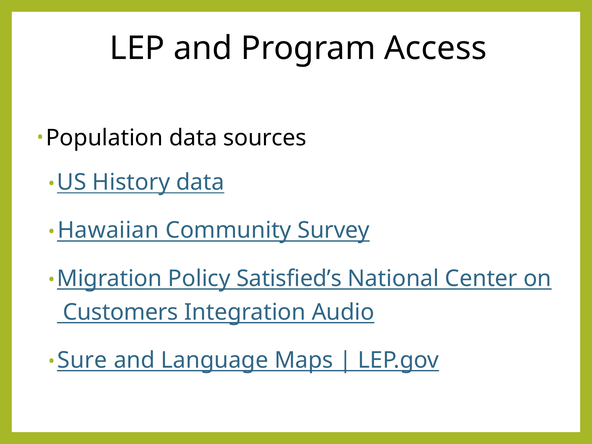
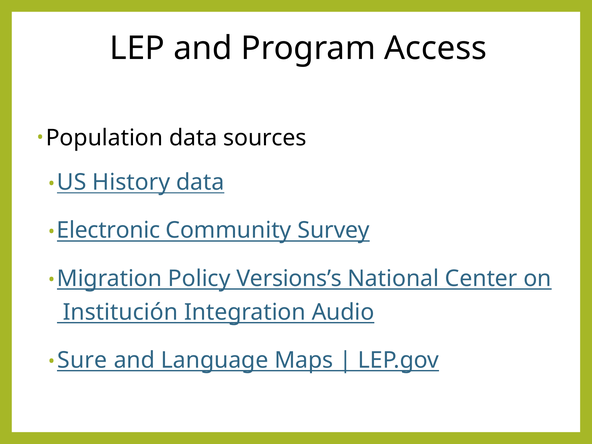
Hawaiian: Hawaiian -> Electronic (108, 230)
Satisfied’s: Satisfied’s -> Versions’s (289, 278)
Customers: Customers -> Institución (120, 312)
